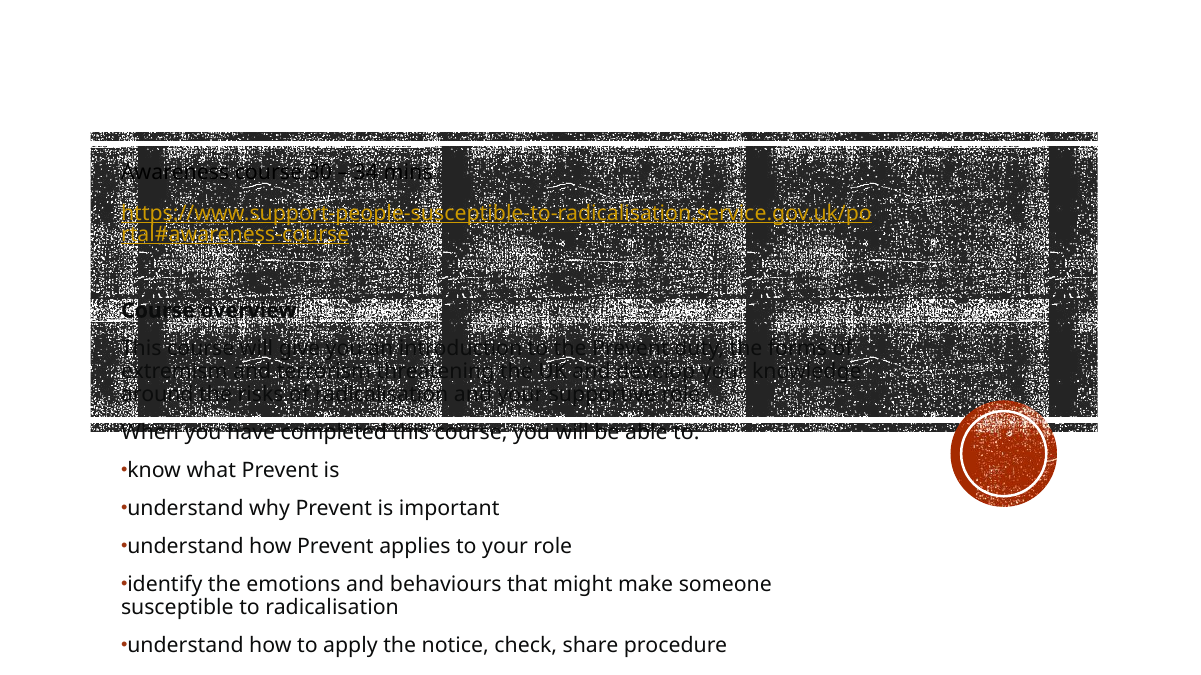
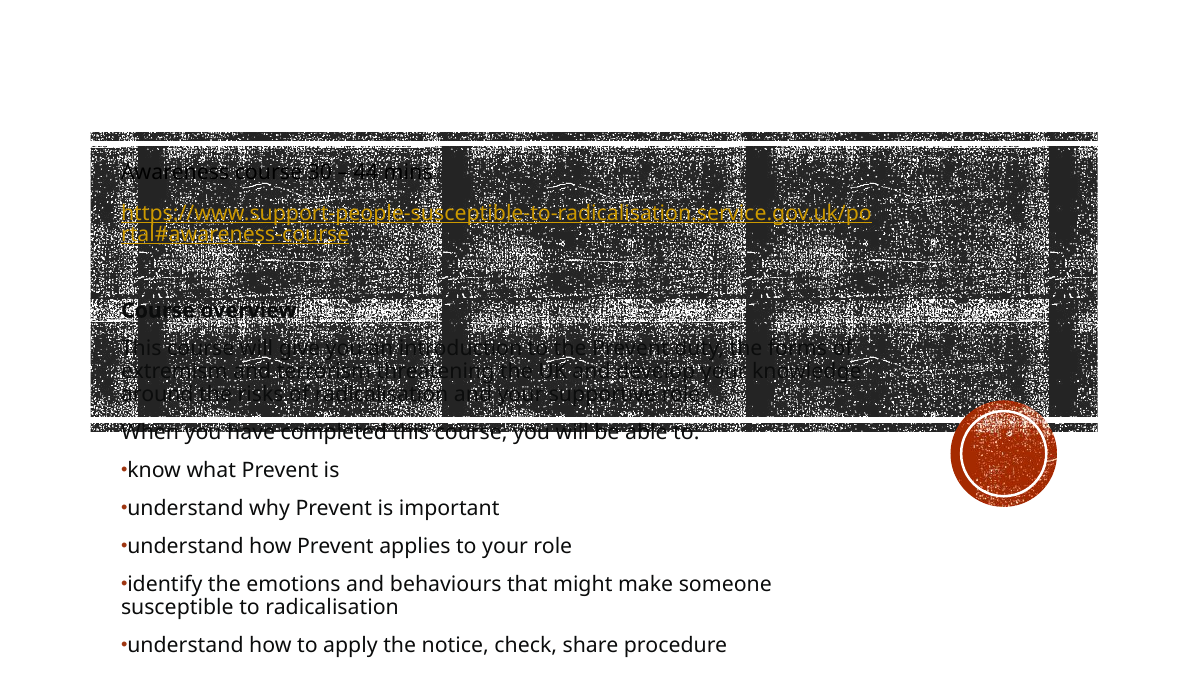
34: 34 -> 44 (366, 173)
